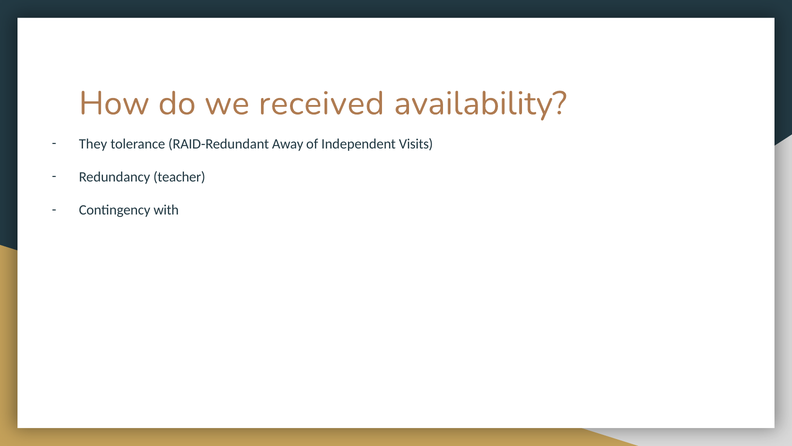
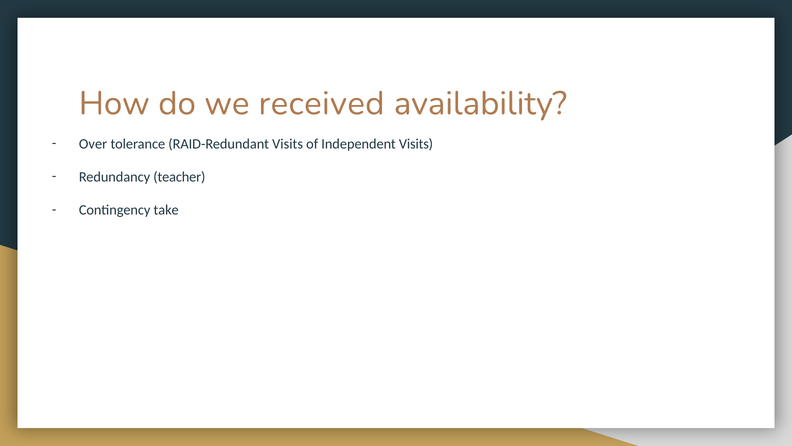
They: They -> Over (93, 144)
RAID-Redundant Away: Away -> Visits (288, 144)
with: with -> take (166, 210)
